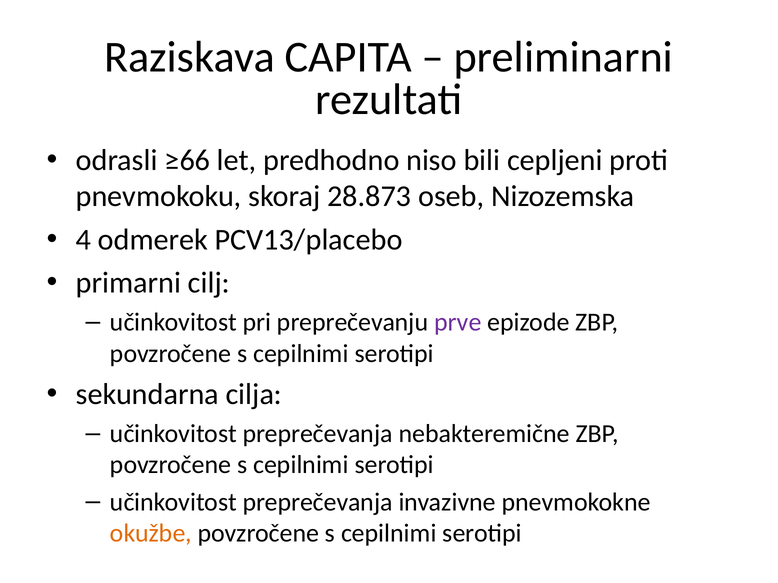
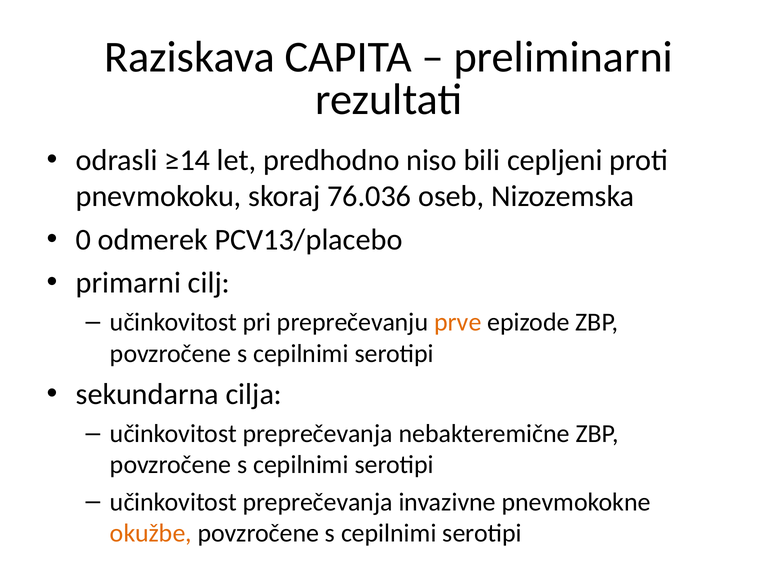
≥66: ≥66 -> ≥14 (187, 160)
28.873: 28.873 -> 76.036 (369, 197)
4: 4 -> 0 (84, 240)
prve colour: purple -> orange (458, 323)
